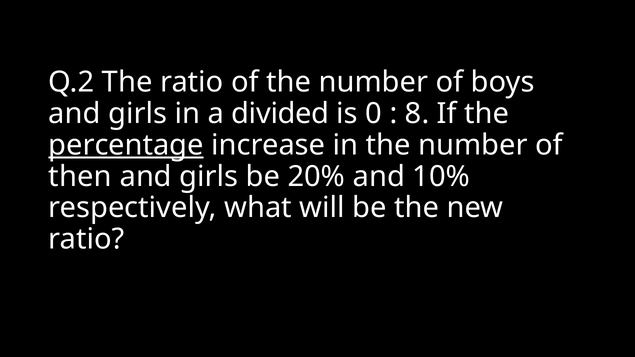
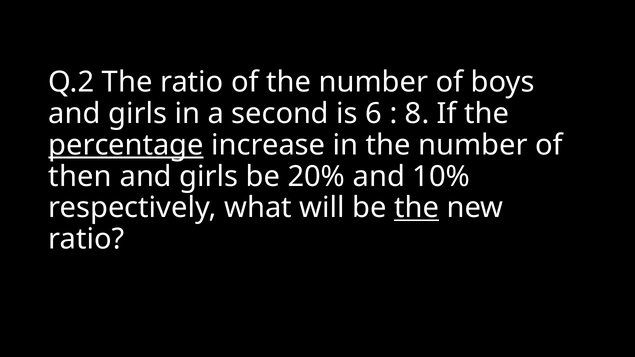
divided: divided -> second (280, 114)
0: 0 -> 6 (374, 114)
the underline: none -> present (417, 208)
